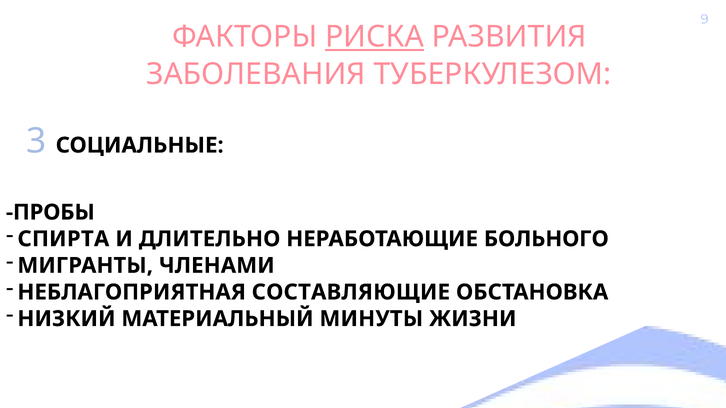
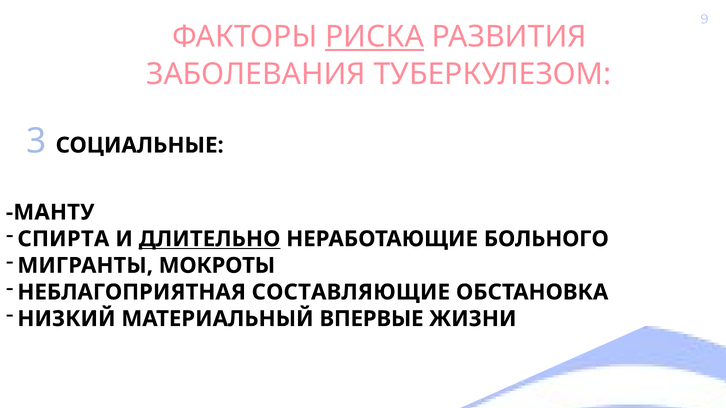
ПРОБЫ: ПРОБЫ -> МАНТУ (50, 212)
ДЛИТЕЛЬНО underline: none -> present (210, 239)
ЧЛЕНАМИ: ЧЛЕНАМИ -> МОКРОТЫ (217, 266)
МИНУТЫ: МИНУТЫ -> ВПЕРВЫЕ (371, 319)
